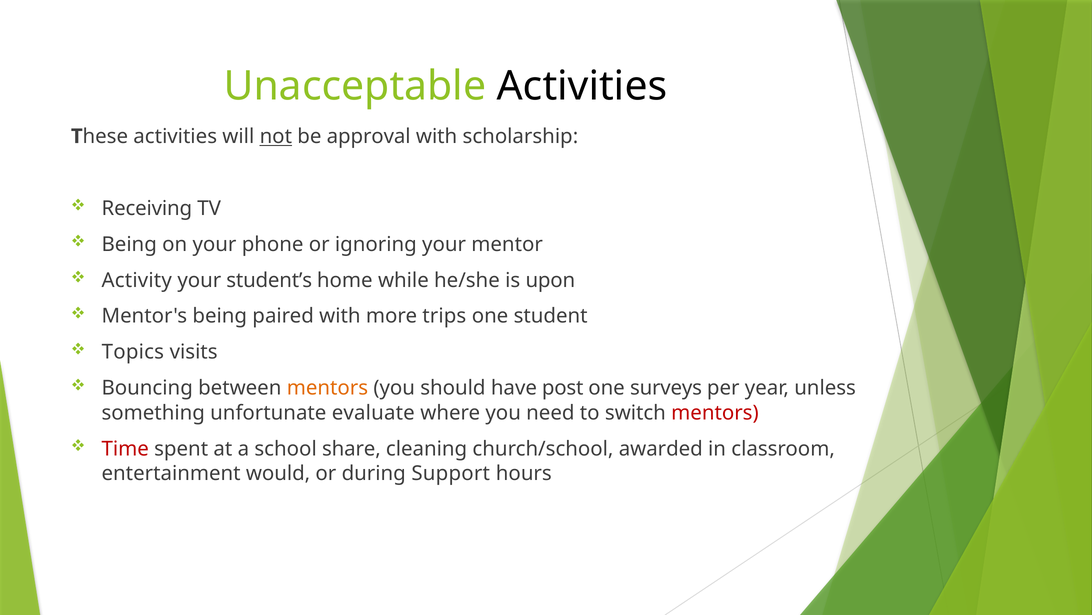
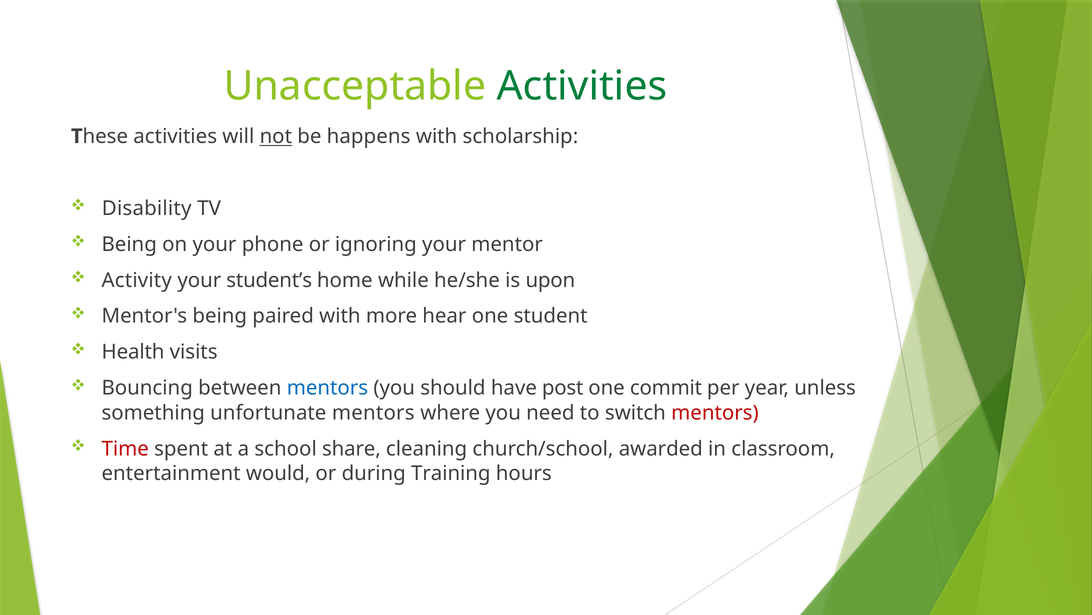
Activities colour: black -> green (582, 86)
approval: approval -> happens (369, 136)
Receiving: Receiving -> Disability (147, 208)
trips: trips -> hear (444, 316)
Topics: Topics -> Health (133, 352)
mentors colour: orange -> blue (327, 388)
surveys: surveys -> commit (666, 388)
unfortunate evaluate: evaluate -> mentors (373, 412)
Support: Support -> Training (451, 473)
